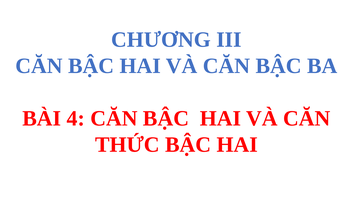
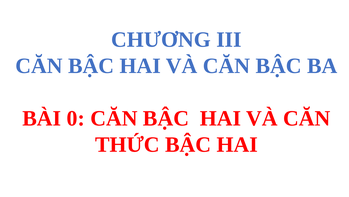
4: 4 -> 0 (76, 118)
